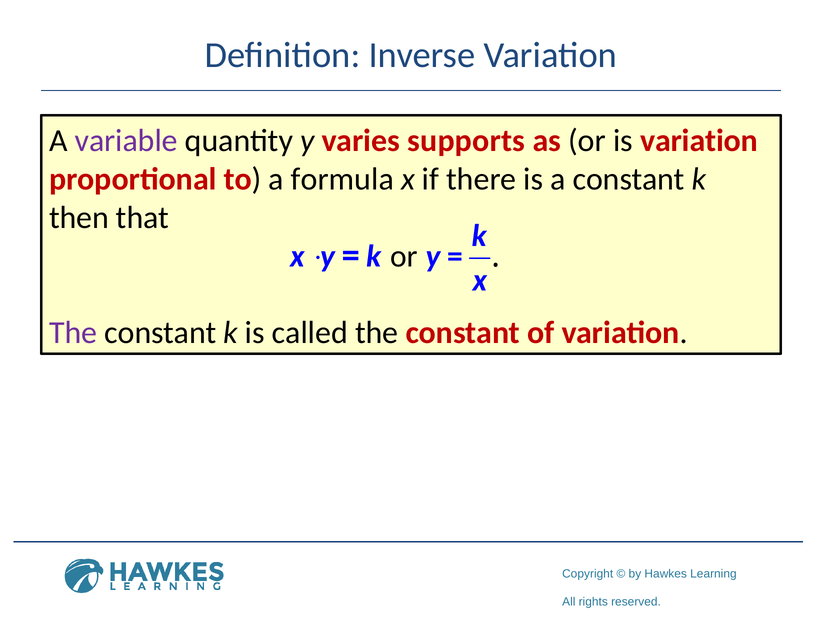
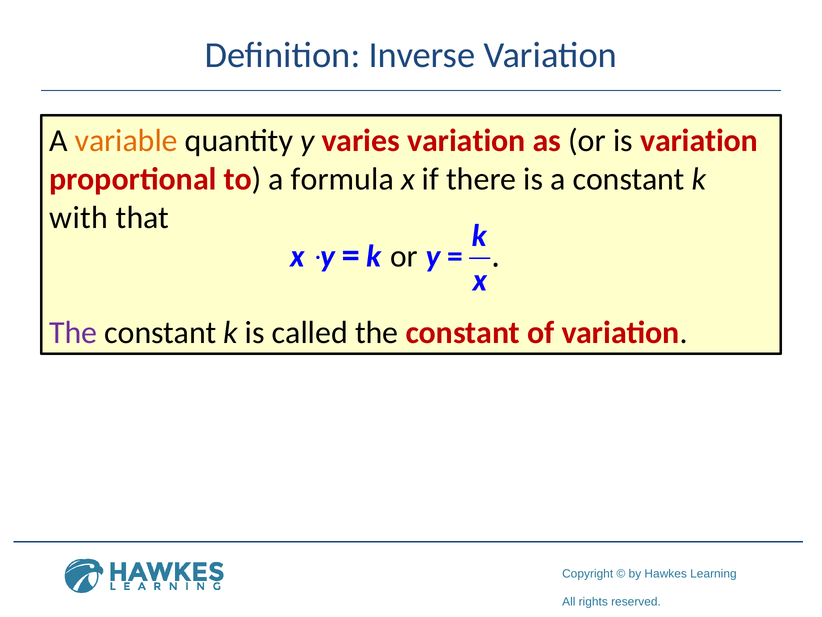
variable colour: purple -> orange (126, 141)
varies supports: supports -> variation (466, 141)
then: then -> with (79, 217)
